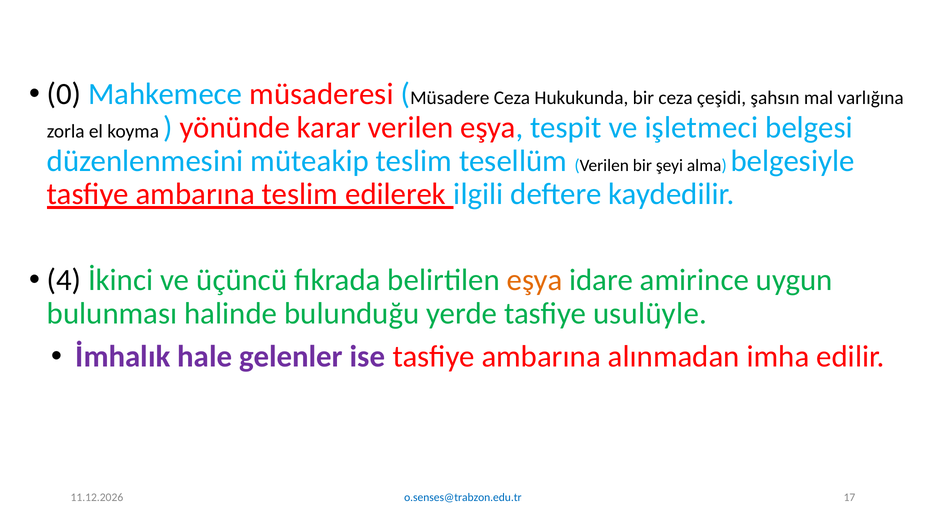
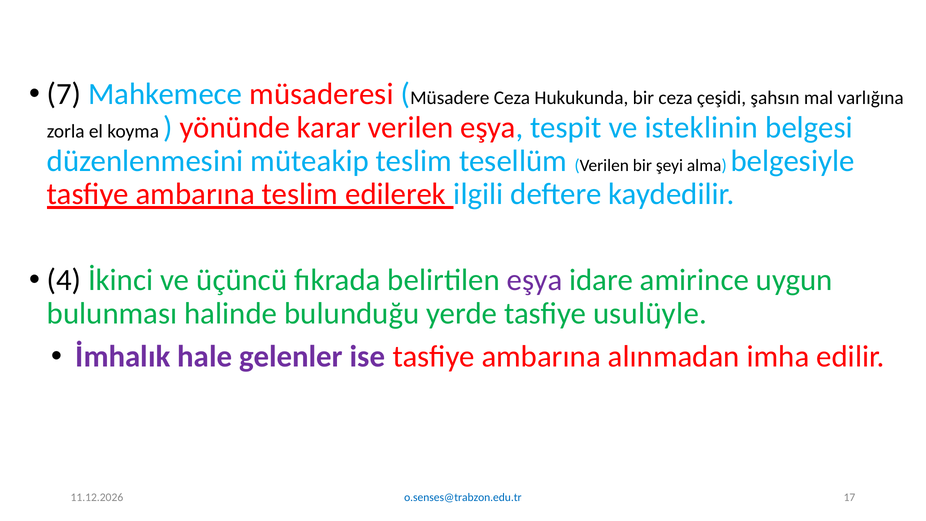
0: 0 -> 7 (64, 94)
işletmeci: işletmeci -> isteklinin (701, 127)
eşya colour: orange -> purple (535, 280)
